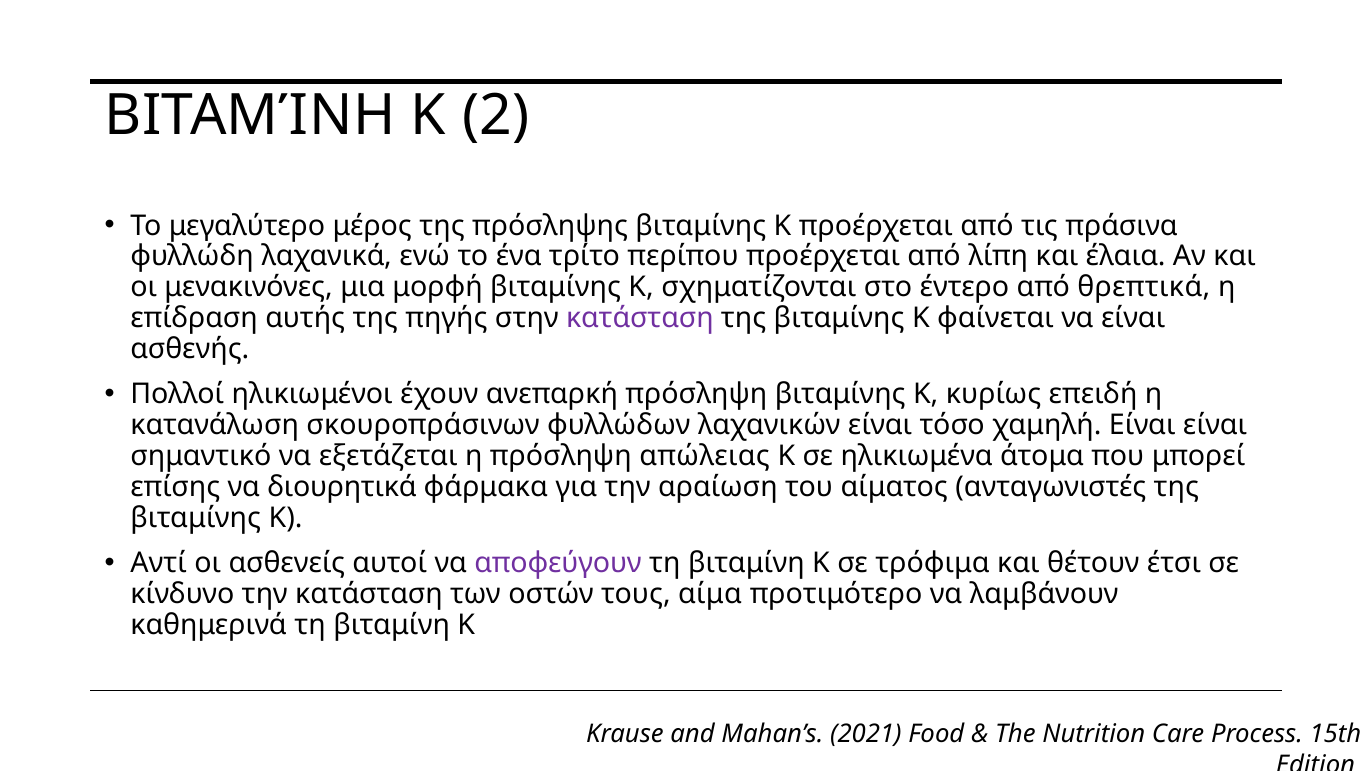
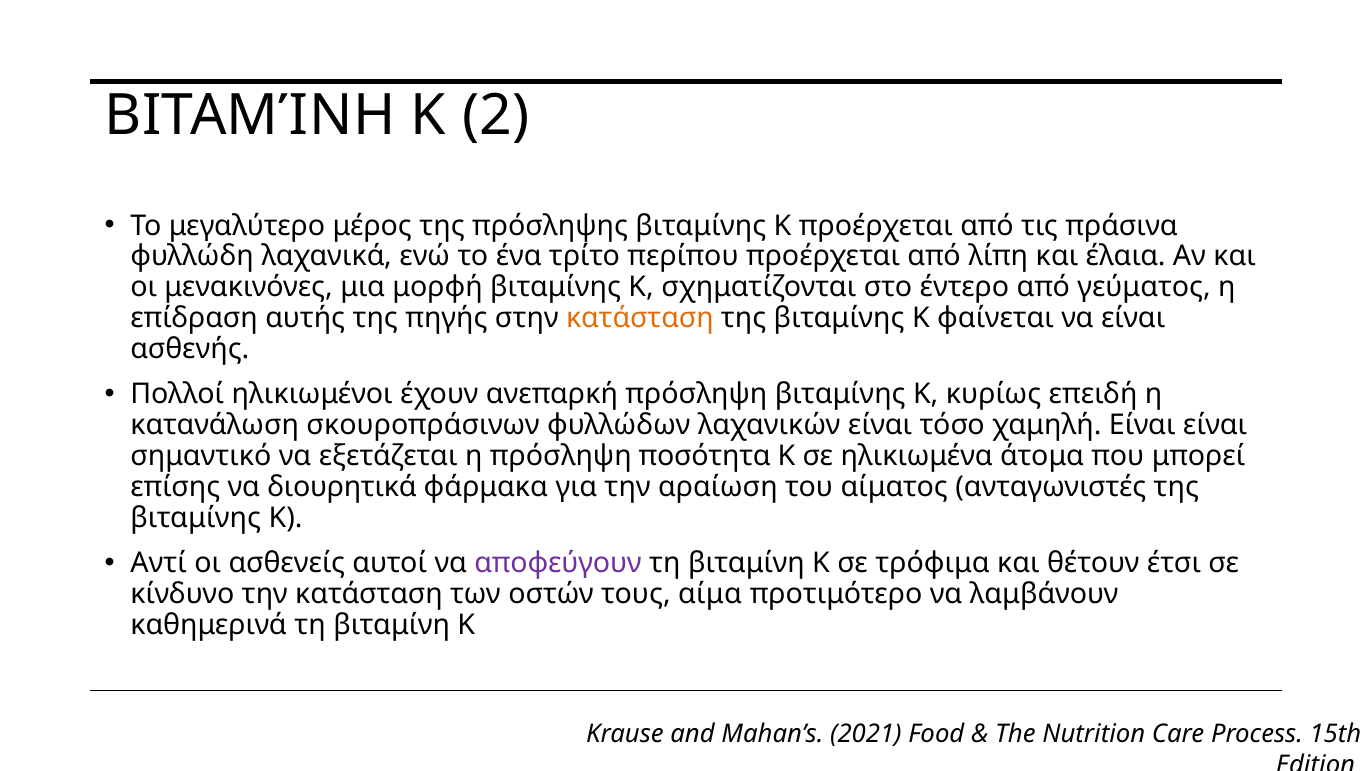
θρεπτικά: θρεπτικά -> γεύματος (1144, 288)
κατάσταση colour: purple -> orange (640, 319)
απώλειας: απώλειας -> ποσότητα (705, 457)
